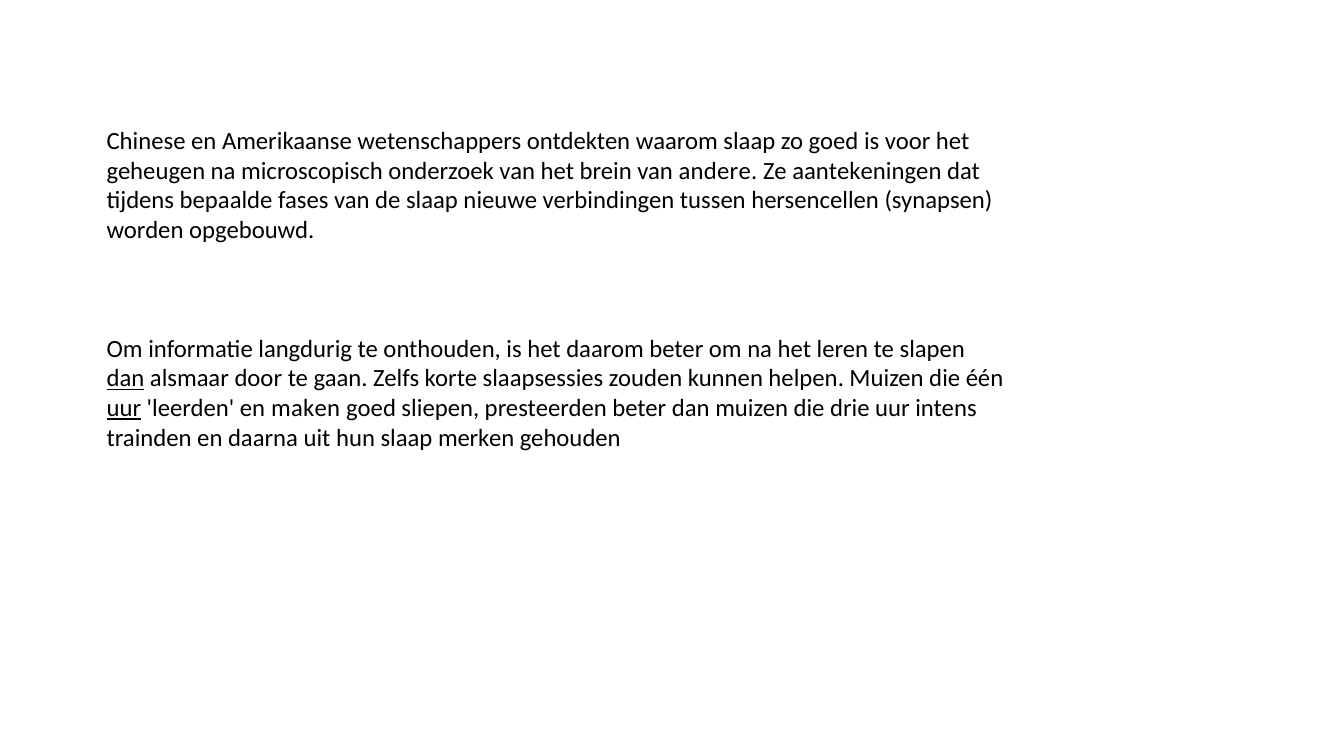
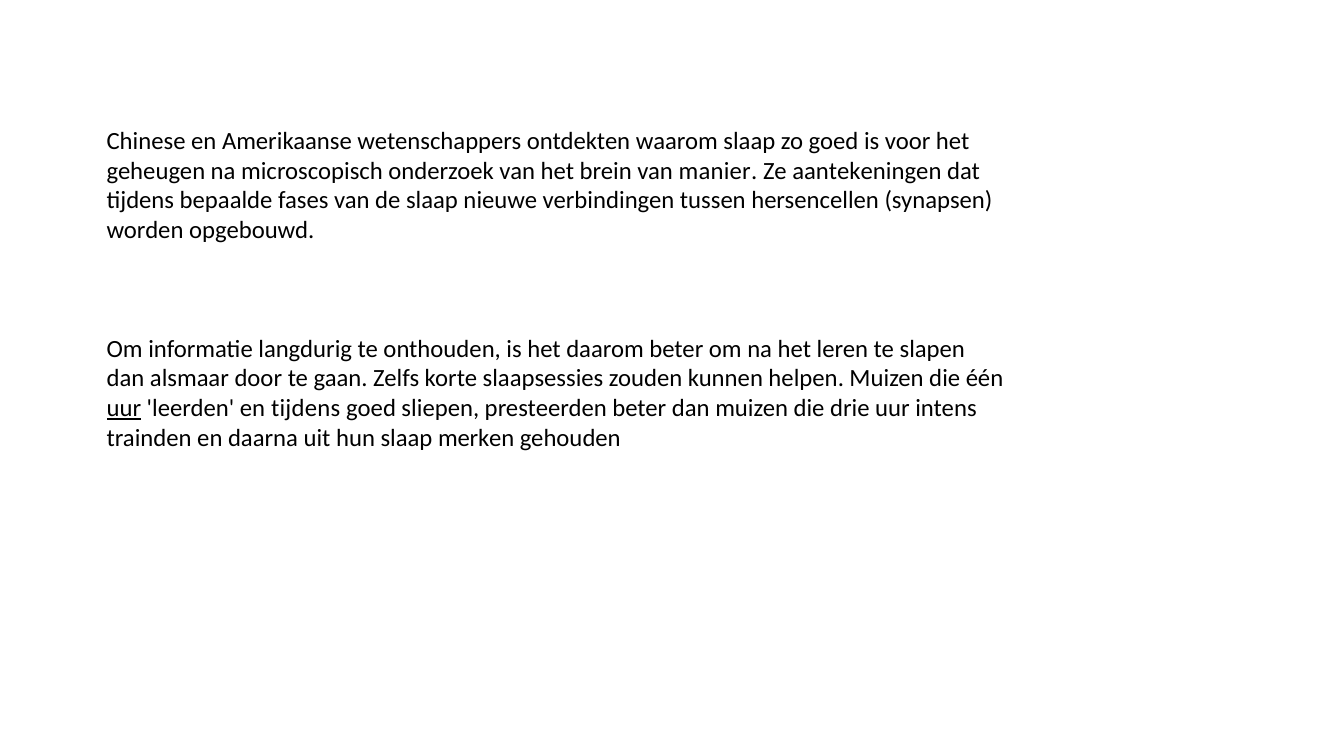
andere: andere -> manier (718, 171)
dan underline: present -> none (126, 378)
en maken: maken -> tijdens (306, 408)
